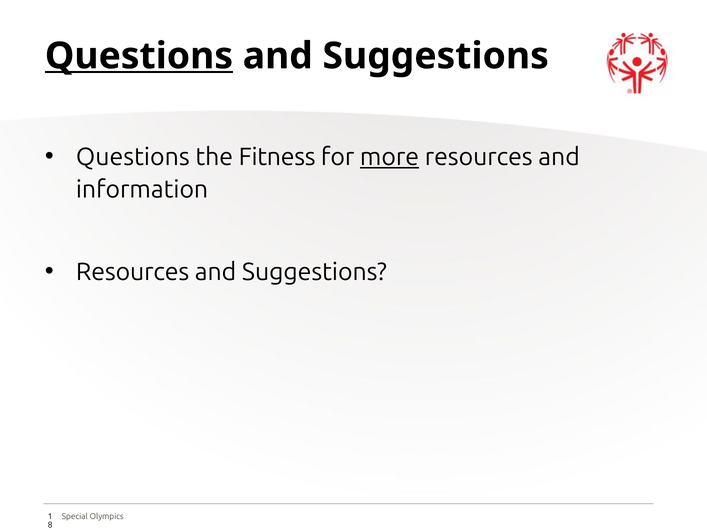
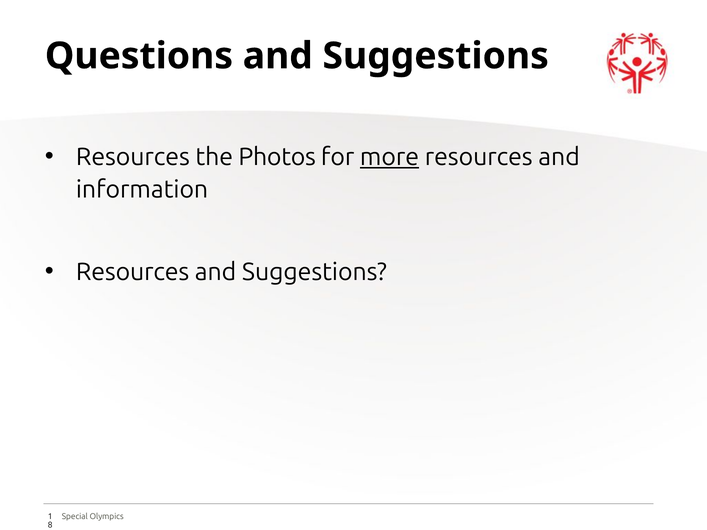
Questions underline: present -> none (139, 56)
Questions: Questions -> Resources (133, 157)
Fitness: Fitness -> Photos (277, 157)
